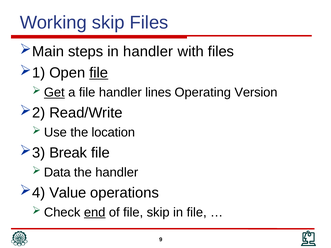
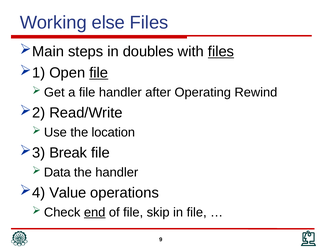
Working skip: skip -> else (108, 23)
in handler: handler -> doubles (148, 52)
files underline: none -> present (221, 52)
Get underline: present -> none (54, 93)
lines: lines -> after (158, 93)
Version: Version -> Rewind (256, 93)
